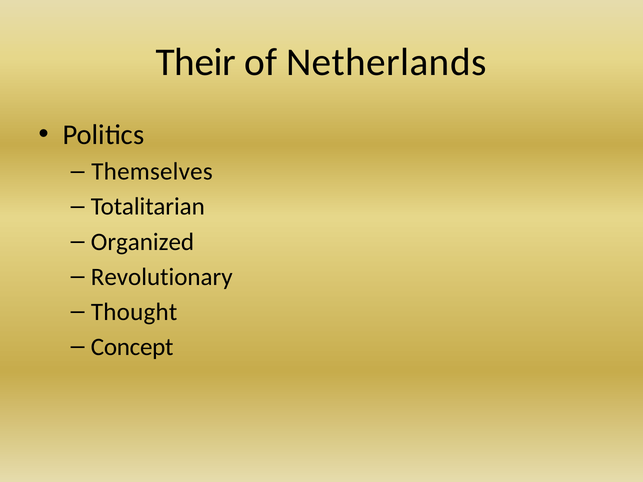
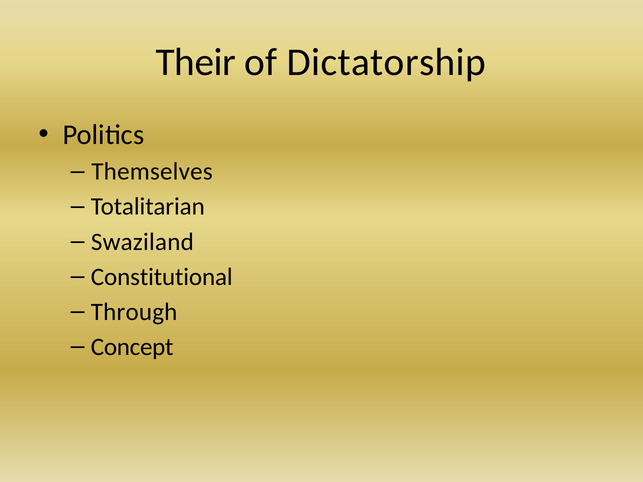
Netherlands: Netherlands -> Dictatorship (386, 62)
Organized: Organized -> Swaziland (142, 242)
Revolutionary: Revolutionary -> Constitutional (162, 277)
Thought: Thought -> Through (134, 312)
